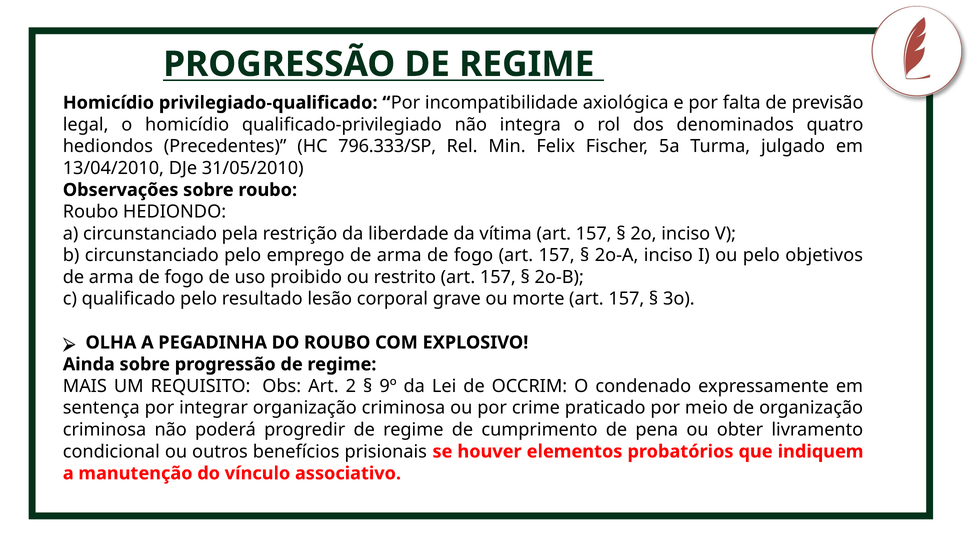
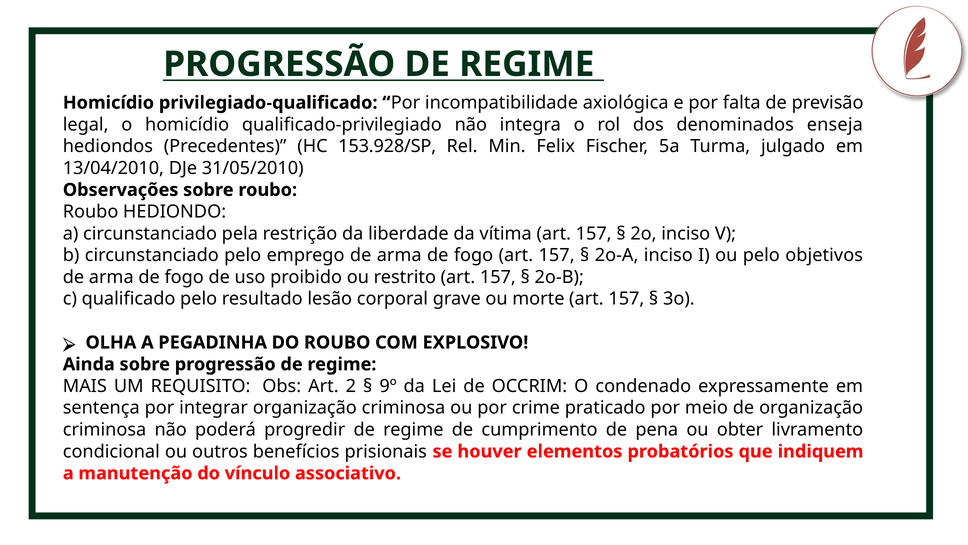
quatro: quatro -> enseja (835, 124)
796.333/SP: 796.333/SP -> 153.928/SP (387, 146)
